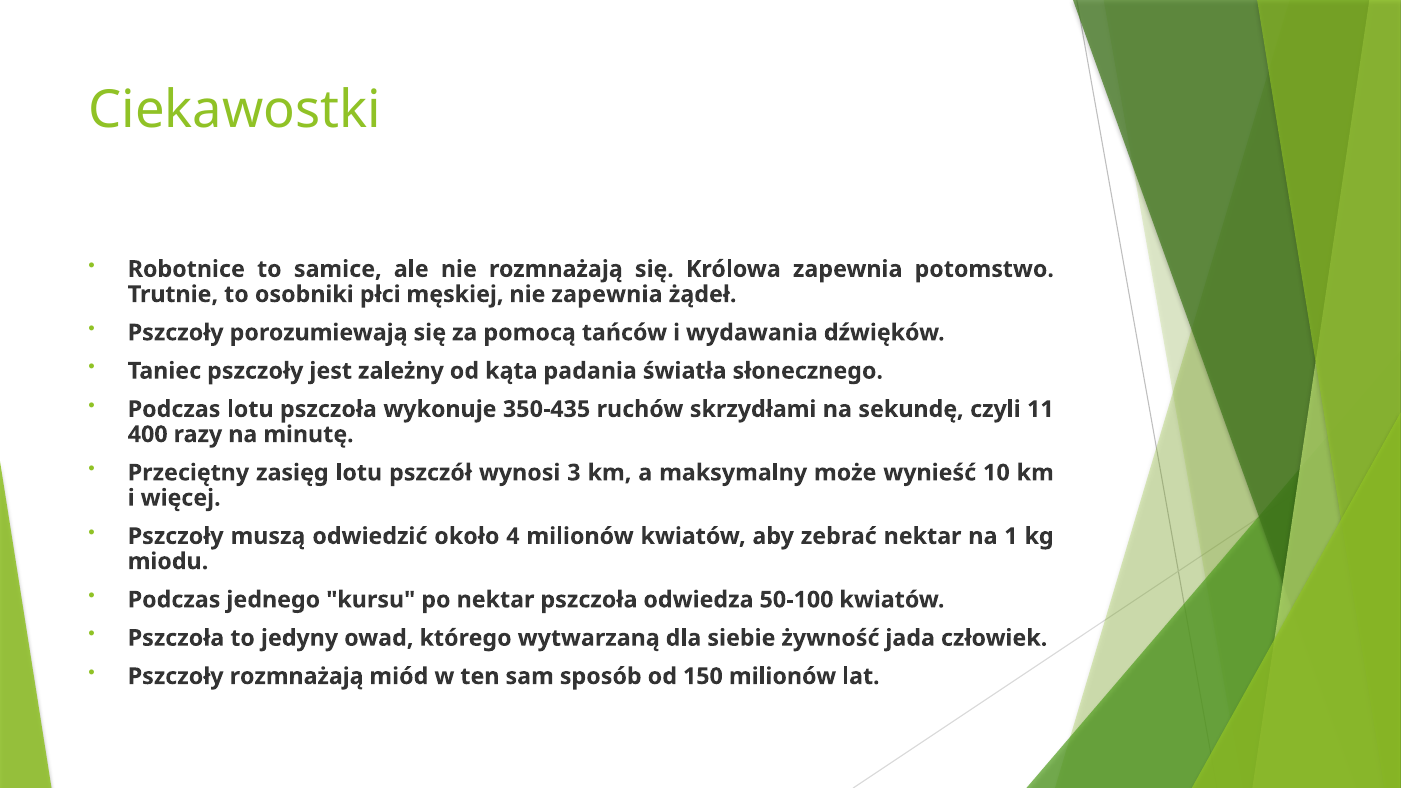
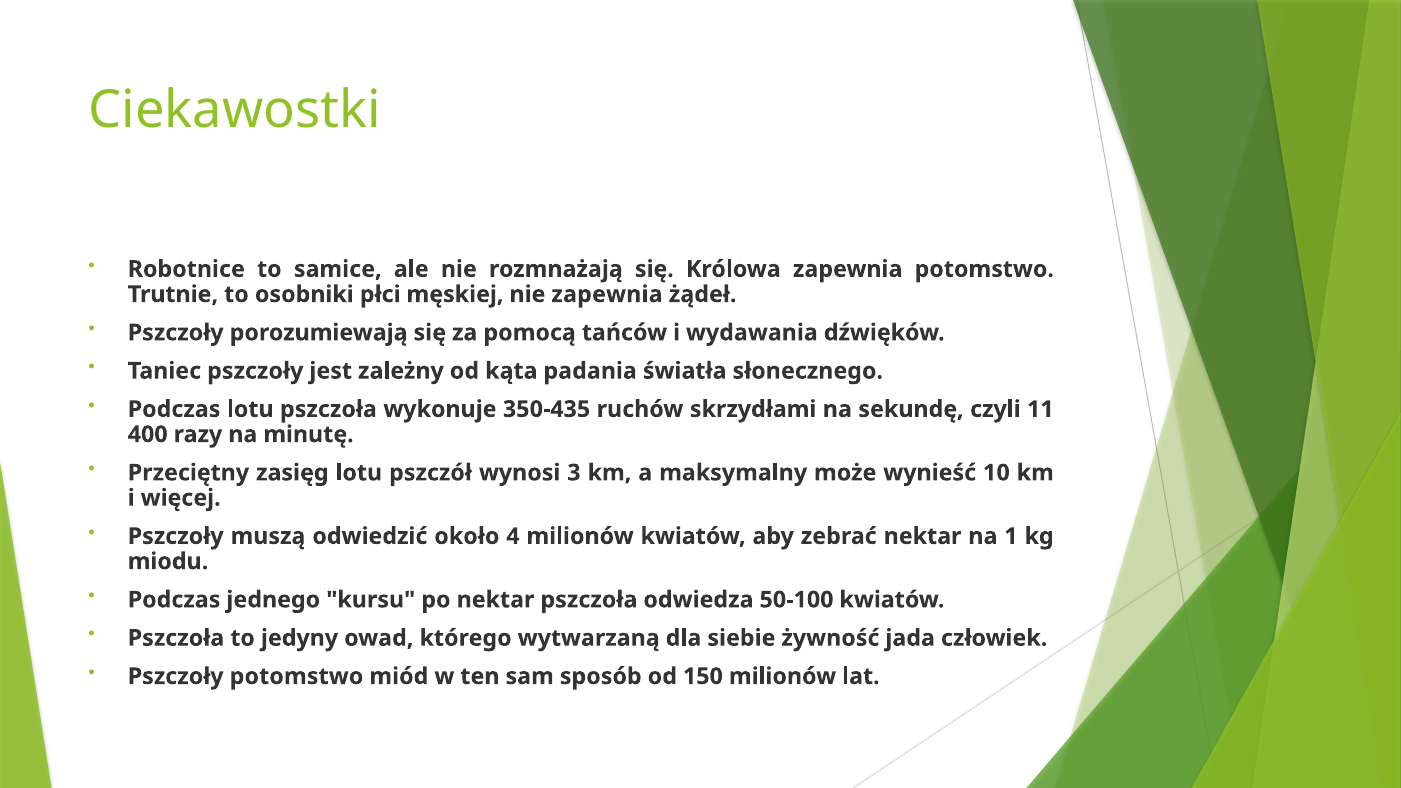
Pszczoły rozmnażają: rozmnażają -> potomstwo (296, 676)
